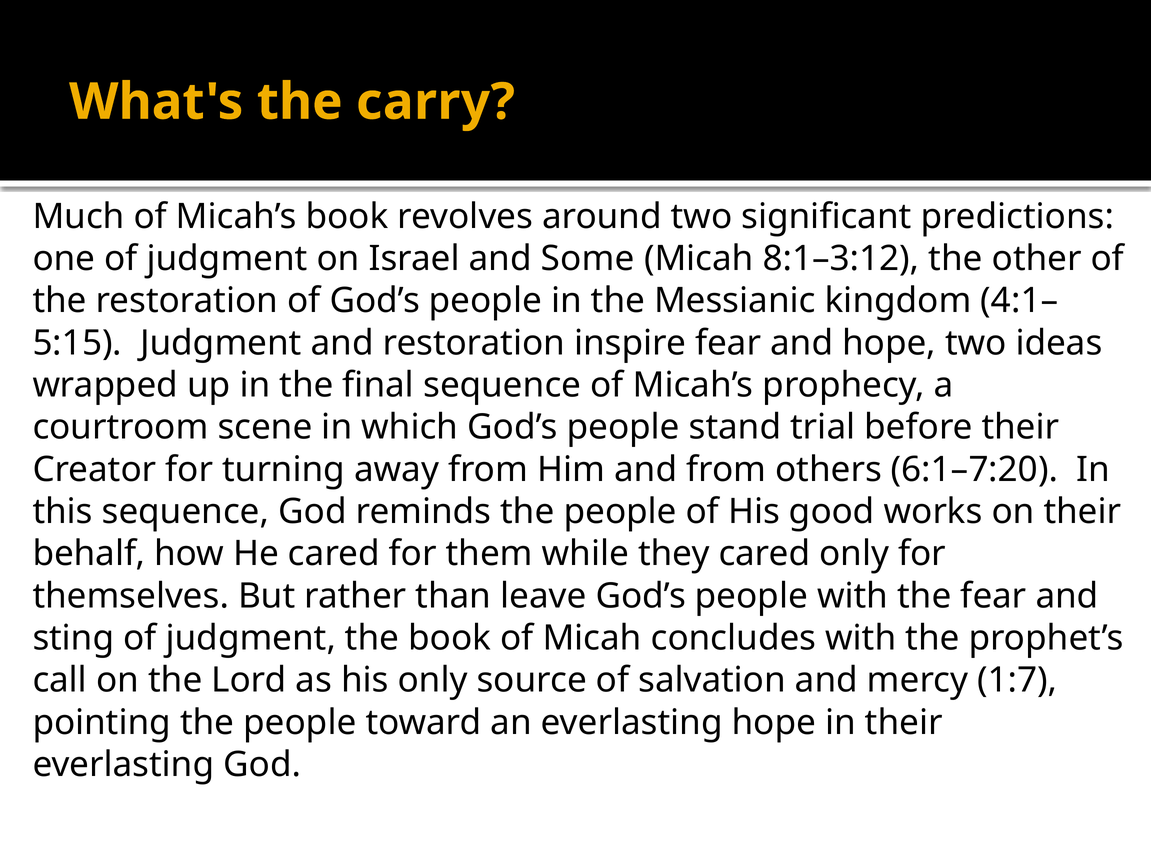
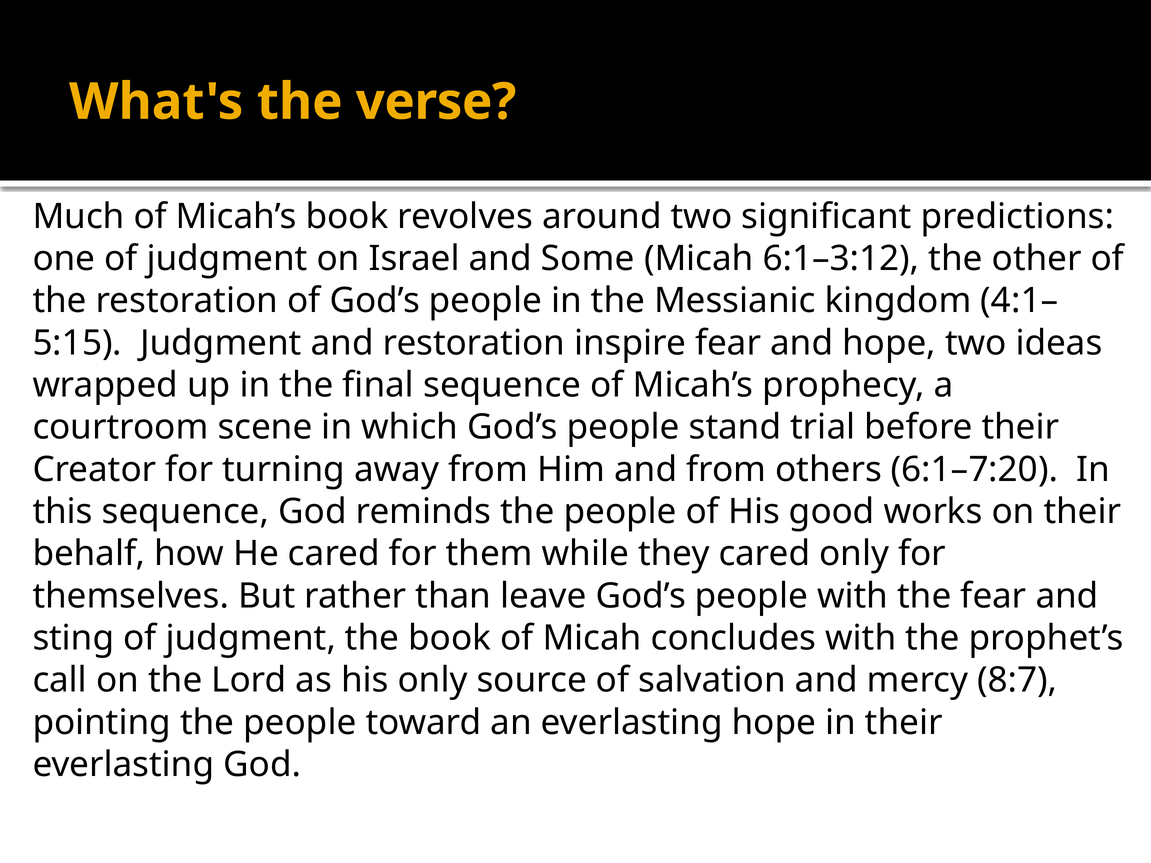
carry: carry -> verse (436, 102)
8:1–3:12: 8:1–3:12 -> 6:1–3:12 (841, 259)
1:7: 1:7 -> 8:7 (1017, 681)
